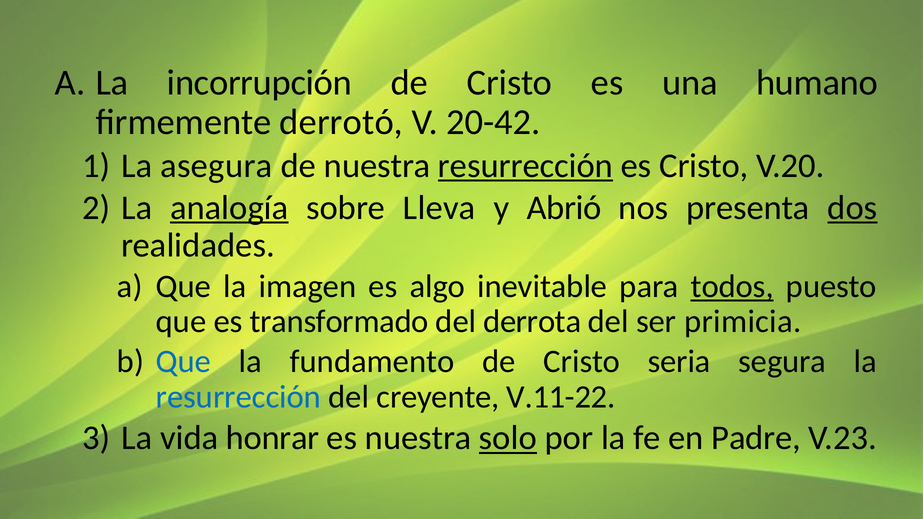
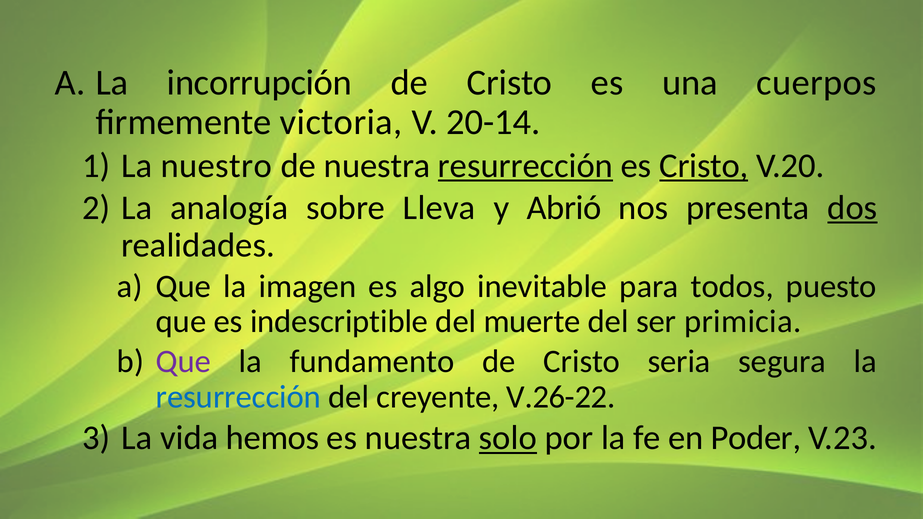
humano: humano -> cuerpos (817, 83)
derrotó: derrotó -> victoria (341, 122)
20-42: 20-42 -> 20-14 (493, 122)
asegura: asegura -> nuestro (216, 166)
Cristo underline: none -> present (704, 166)
analogía underline: present -> none (229, 208)
todos underline: present -> none (732, 286)
transformado: transformado -> indescriptible (339, 322)
derrota: derrota -> muerte (532, 322)
Que colour: blue -> purple (184, 362)
V.11-22: V.11-22 -> V.26-22 (561, 397)
honrar: honrar -> hemos (273, 438)
Padre: Padre -> Poder (756, 438)
